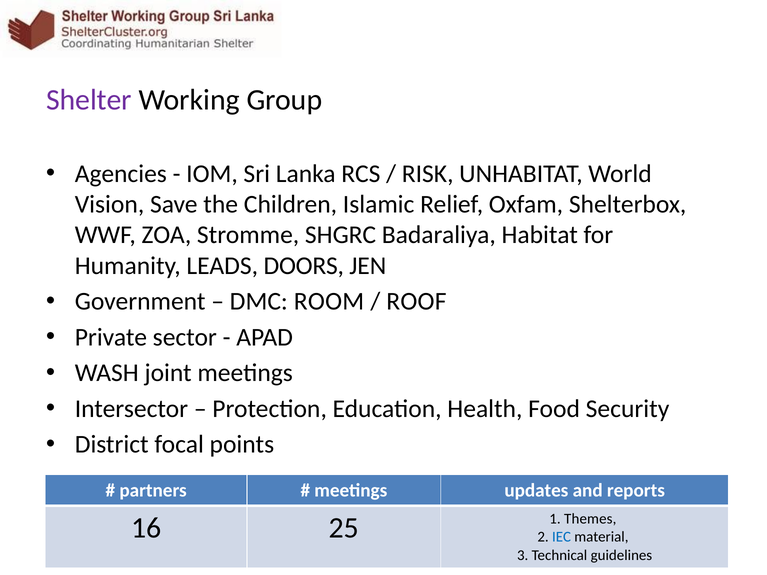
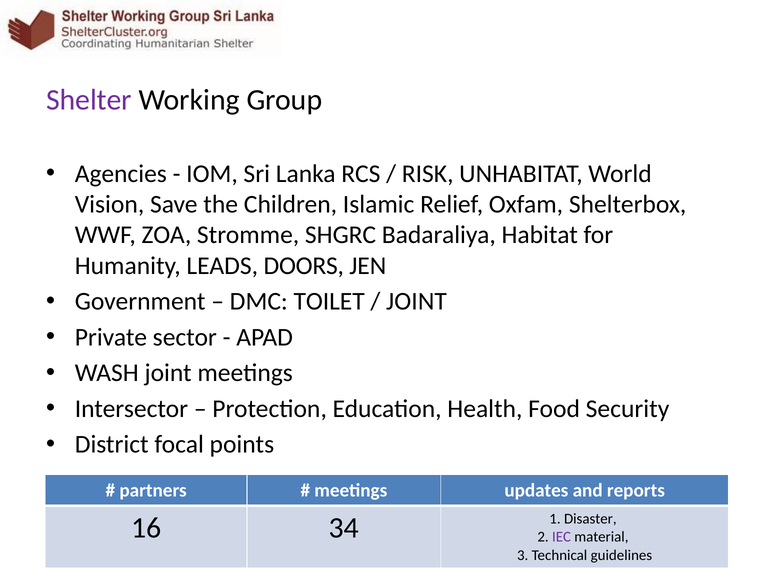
ROOM: ROOM -> TOILET (329, 302)
ROOF: ROOF -> JOINT (417, 302)
25: 25 -> 34 (344, 528)
Themes: Themes -> Disaster (590, 519)
IEC colour: blue -> purple (562, 537)
